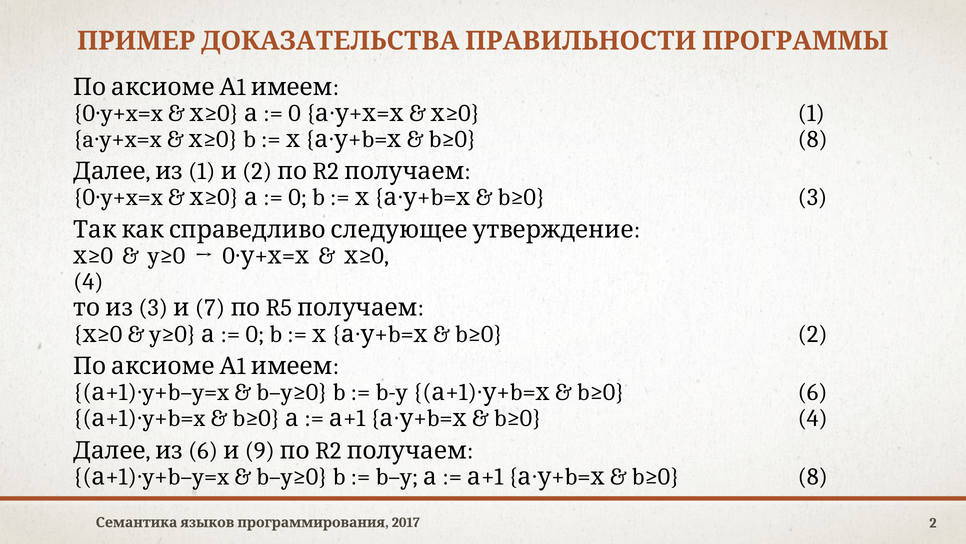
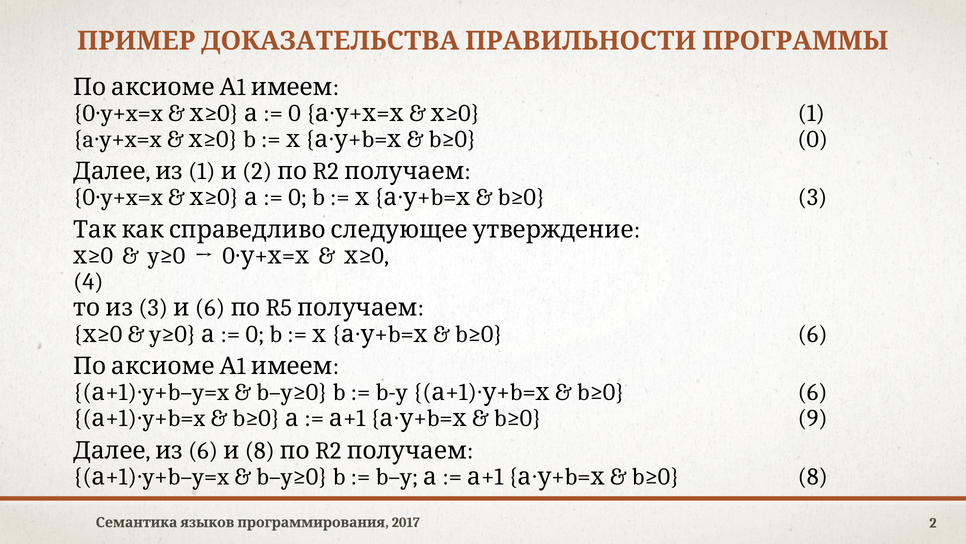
8: 8 -> 0 (813, 139)
3 7: 7 -> 6 (210, 308)
2: 2 -> 6 (813, 334)
b≥0 4: 4 -> 9 (813, 418)
6 9: 9 -> 8 (260, 450)
